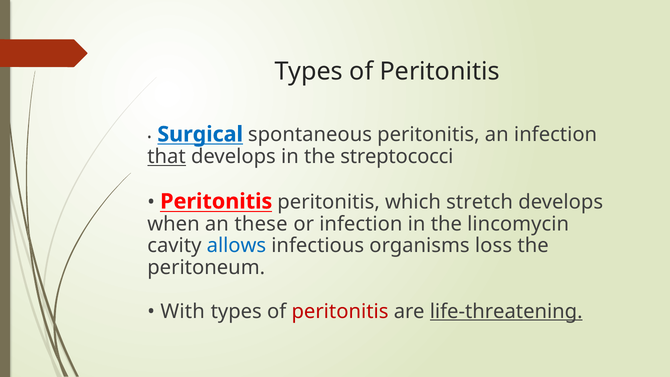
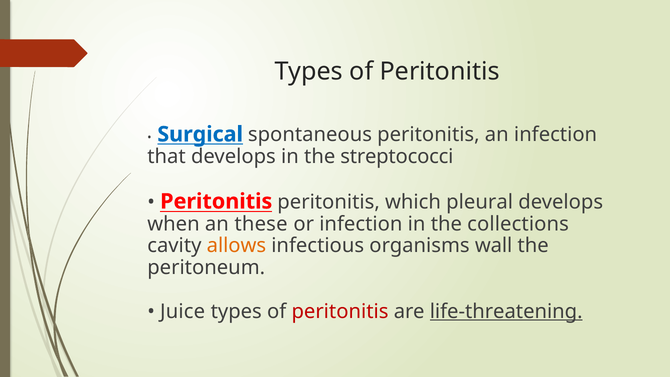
that underline: present -> none (167, 157)
stretch: stretch -> pleural (480, 202)
lincomycin: lincomycin -> collections (518, 224)
allows colour: blue -> orange (236, 246)
loss: loss -> wall (494, 246)
With: With -> Juice (183, 311)
